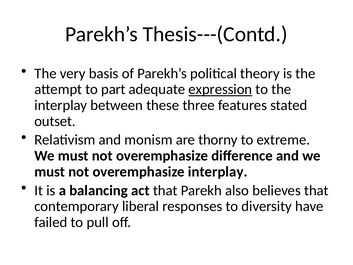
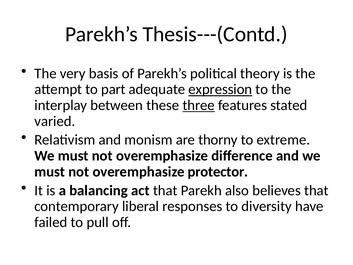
three underline: none -> present (199, 105)
outset: outset -> varied (55, 121)
overemphasize interplay: interplay -> protector (218, 172)
